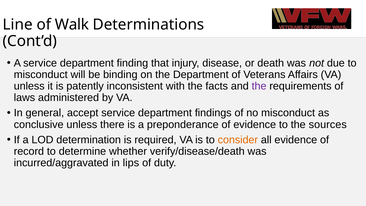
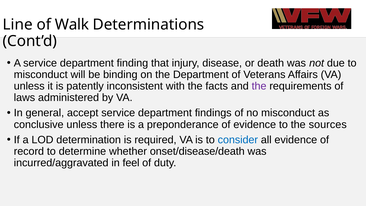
consider colour: orange -> blue (238, 140)
verify/disease/death: verify/disease/death -> onset/disease/death (197, 151)
lips: lips -> feel (131, 163)
